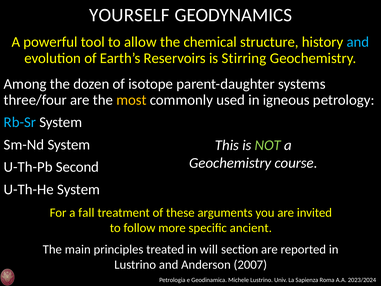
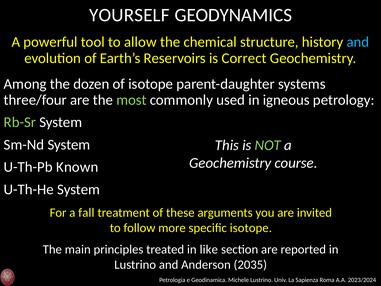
Stirring: Stirring -> Correct (244, 58)
most colour: yellow -> light green (131, 100)
Rb-Sr colour: light blue -> light green (20, 122)
Second: Second -> Known (77, 167)
specific ancient: ancient -> isotope (251, 228)
will: will -> like (209, 249)
2007: 2007 -> 2035 (250, 264)
